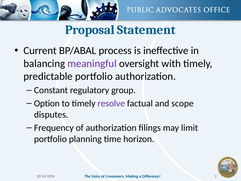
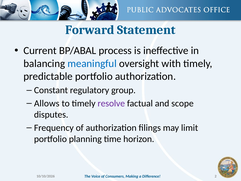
Proposal: Proposal -> Forward (90, 30)
meaningful colour: purple -> blue (92, 63)
Option: Option -> Allows (47, 103)
